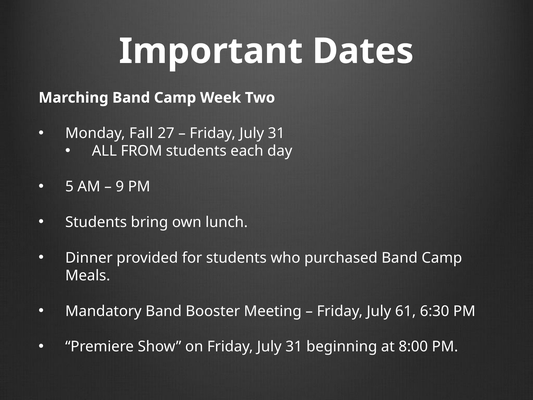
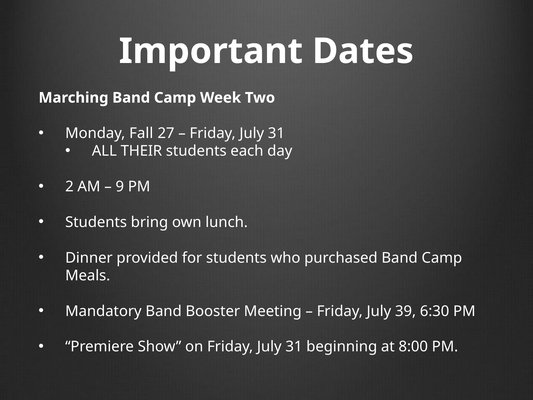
FROM: FROM -> THEIR (141, 151)
5: 5 -> 2 (69, 187)
61: 61 -> 39 (406, 311)
